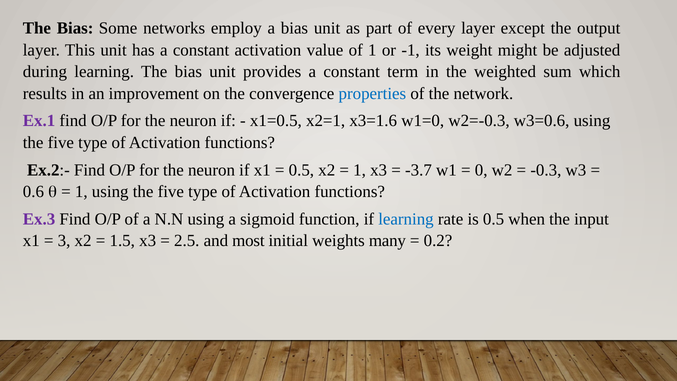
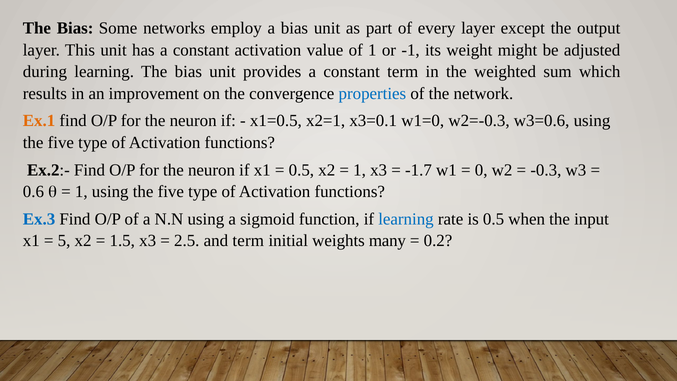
Ex.1 colour: purple -> orange (39, 121)
x3=1.6: x3=1.6 -> x3=0.1 (373, 121)
-3.7: -3.7 -> -1.7 (418, 170)
Ex.3 colour: purple -> blue (39, 219)
3: 3 -> 5 (64, 241)
and most: most -> term (248, 241)
